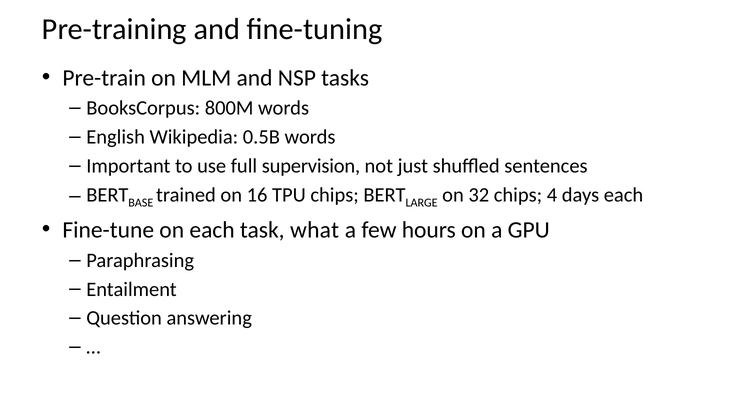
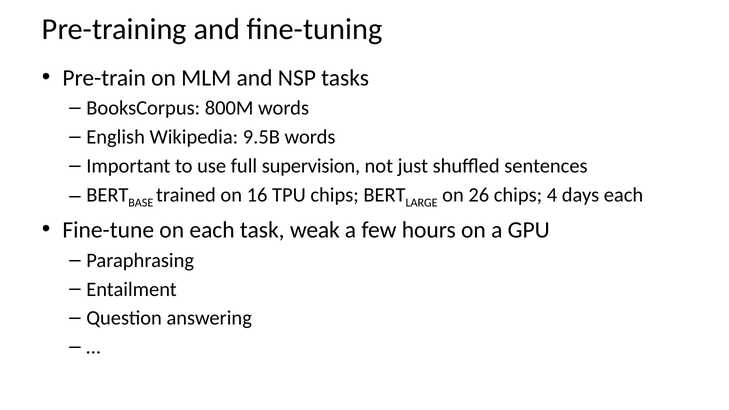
0.5B: 0.5B -> 9.5B (261, 137)
32: 32 -> 26 (479, 195)
what: what -> weak (315, 230)
